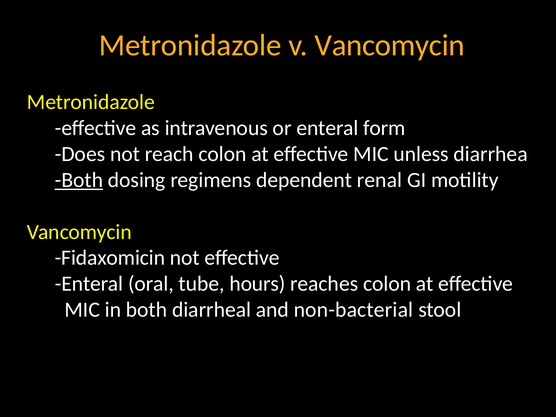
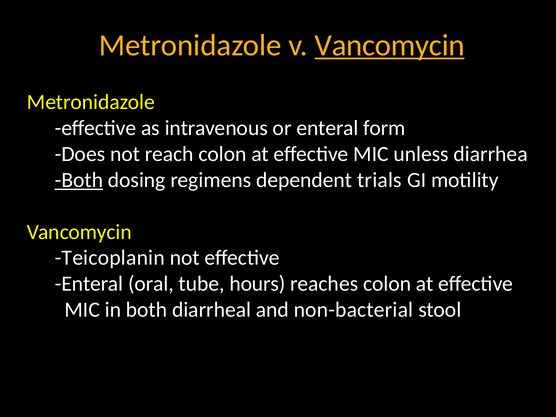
Vancomycin underline: none -> present (390, 45)
renal: renal -> trials (379, 180)
Fidaxomicin: Fidaxomicin -> Teicoplanin (110, 258)
